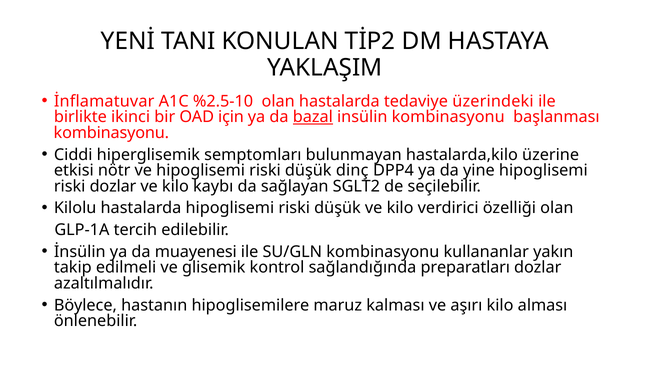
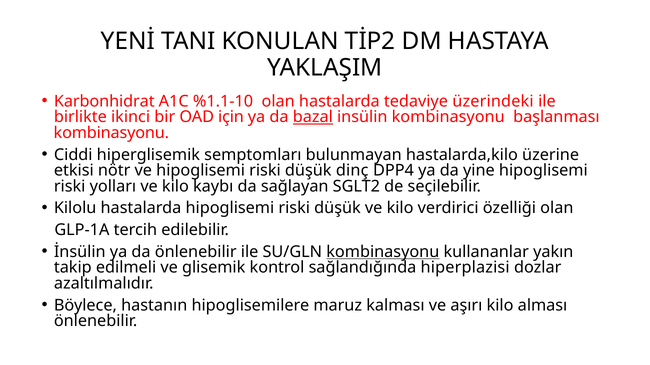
İnflamatuvar: İnflamatuvar -> Karbonhidrat (104, 102)
%2.5-10: %2.5-10 -> %1.1-10 (223, 102)
riski dozlar: dozlar -> yolları (113, 187)
da muayenesi: muayenesi -> önlenebilir (196, 252)
kombinasyonu underline: none -> present (383, 252)
preparatları: preparatları -> hiperplazisi (465, 268)
